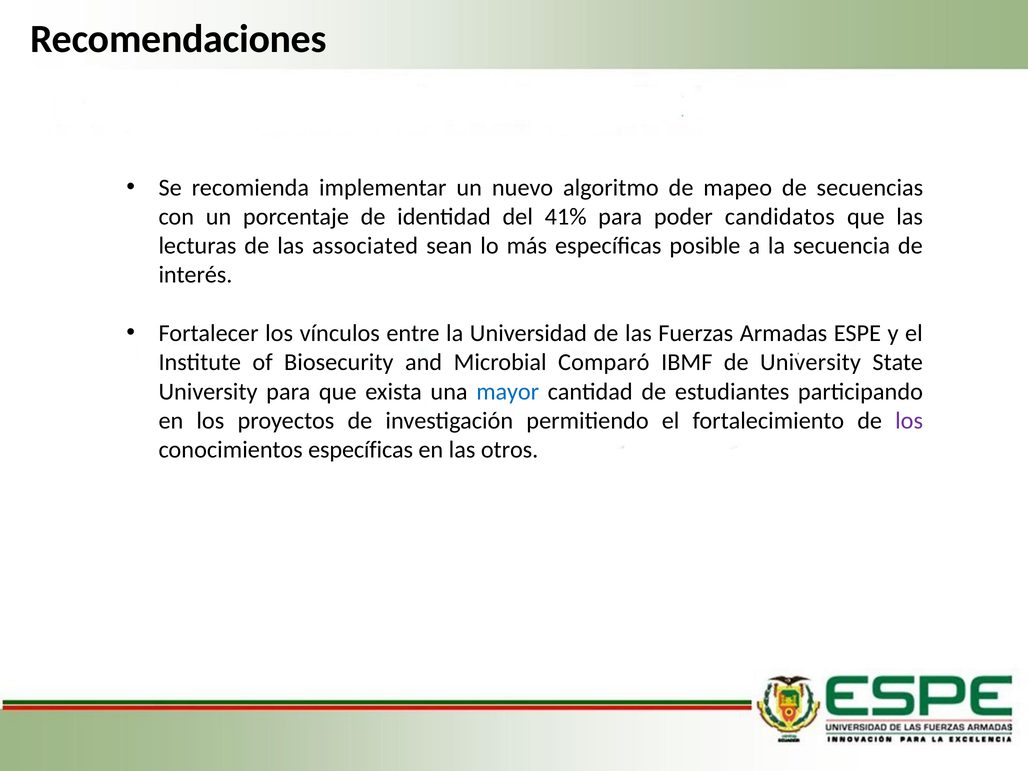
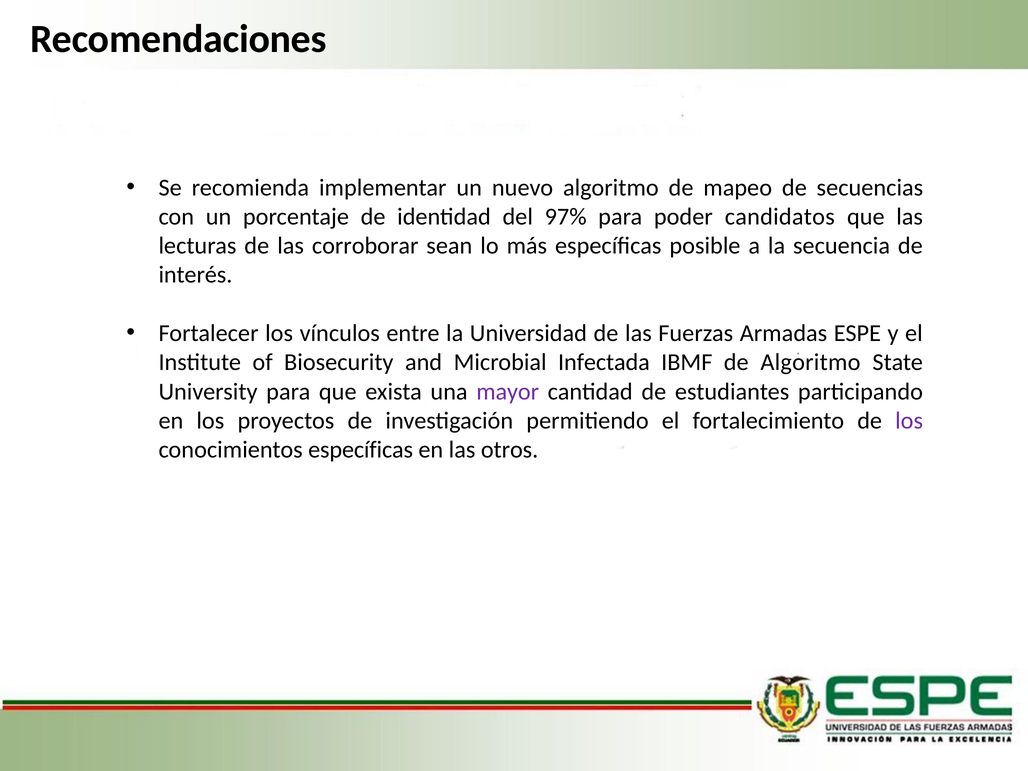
41%: 41% -> 97% (566, 217)
associated: associated -> corroborar (365, 246)
Comparó: Comparó -> Infectada (604, 362)
de University: University -> Algoritmo (810, 362)
mayor colour: blue -> purple (508, 391)
